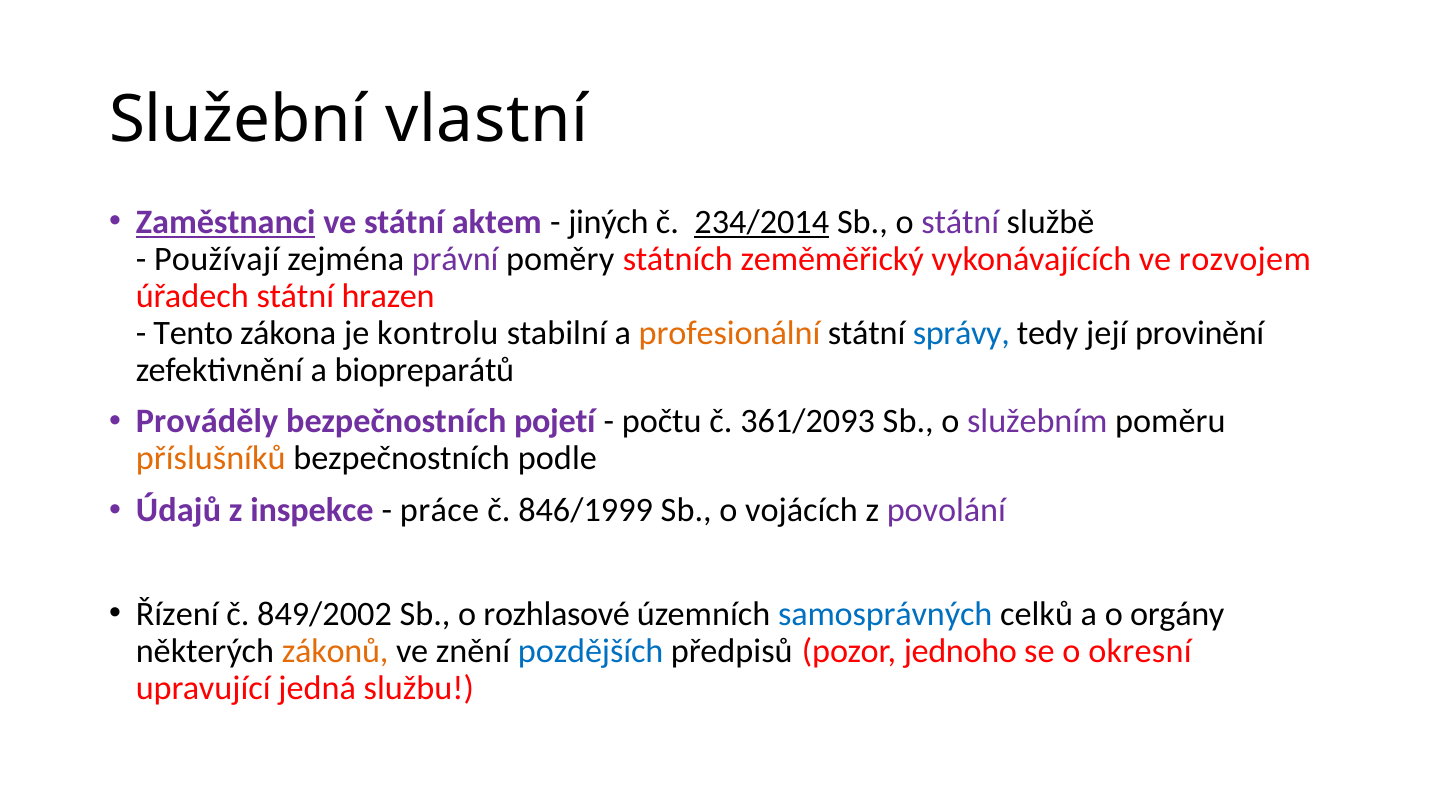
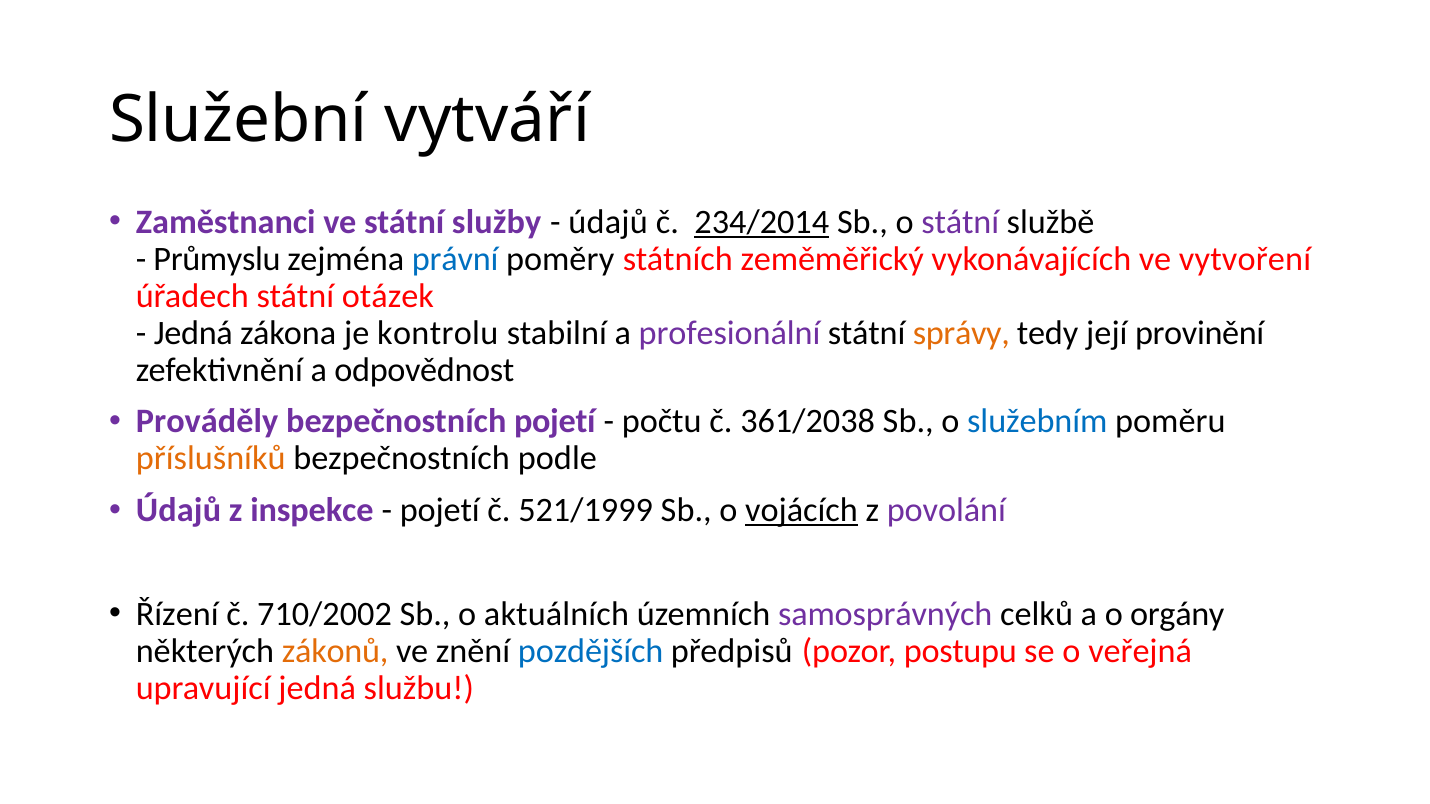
vlastní: vlastní -> vytváří (487, 120)
Zaměstnanci underline: present -> none (226, 222)
aktem: aktem -> služby (497, 222)
jiných: jiných -> údajů (608, 222)
Používají: Používají -> Průmyslu (217, 259)
právní colour: purple -> blue (455, 259)
rozvojem: rozvojem -> vytvoření (1245, 259)
hrazen: hrazen -> otázek (388, 296)
Tento: Tento -> Jedná (193, 333)
profesionální colour: orange -> purple (729, 333)
správy colour: blue -> orange (961, 333)
biopreparátů: biopreparátů -> odpovědnost (424, 370)
361/2093: 361/2093 -> 361/2038 (808, 422)
služebním colour: purple -> blue (1037, 422)
práce: práce -> pojetí (440, 511)
846/1999: 846/1999 -> 521/1999 (586, 511)
vojácích underline: none -> present (801, 511)
849/2002: 849/2002 -> 710/2002 (325, 614)
rozhlasové: rozhlasové -> aktuálních (556, 614)
samosprávných colour: blue -> purple (885, 614)
jednoho: jednoho -> postupu (960, 651)
okresní: okresní -> veřejná (1140, 651)
